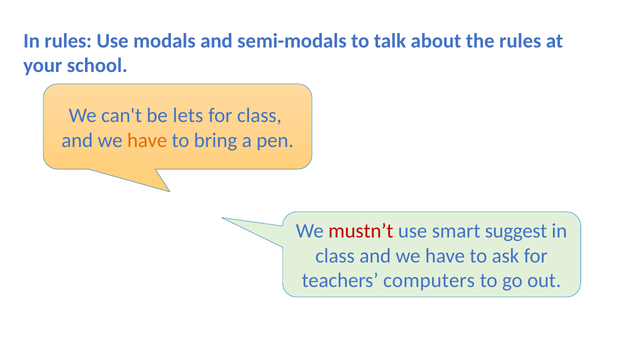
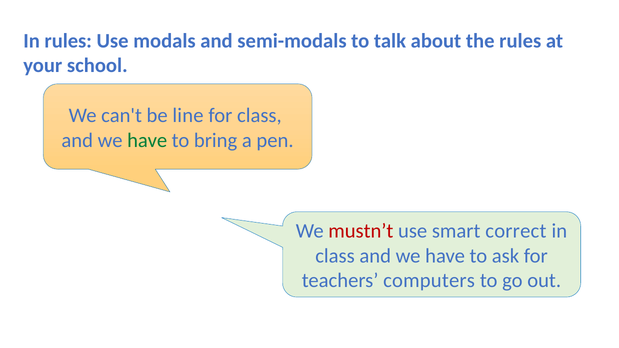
lets: lets -> line (188, 116)
have colour: orange -> green (147, 140)
suggest: suggest -> correct (516, 231)
